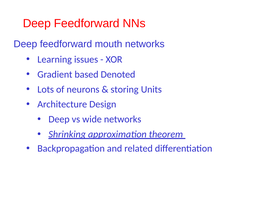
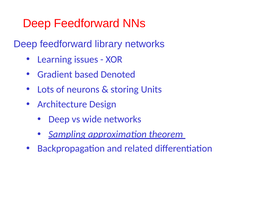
mouth: mouth -> library (108, 44)
Shrinking: Shrinking -> Sampling (67, 134)
